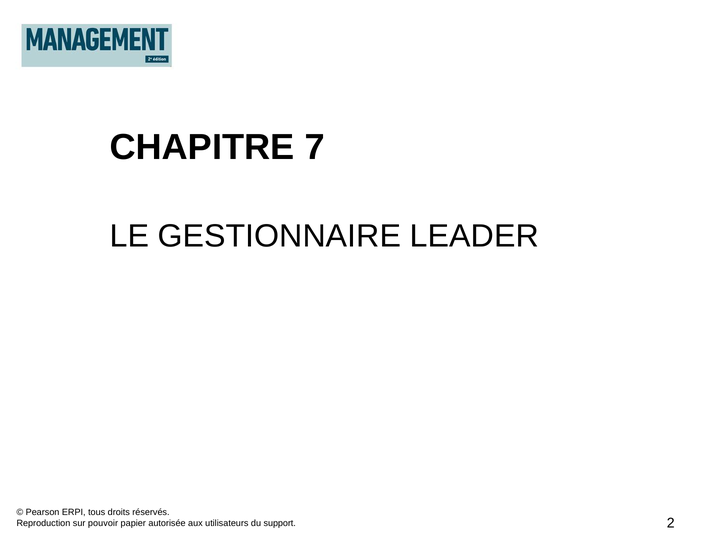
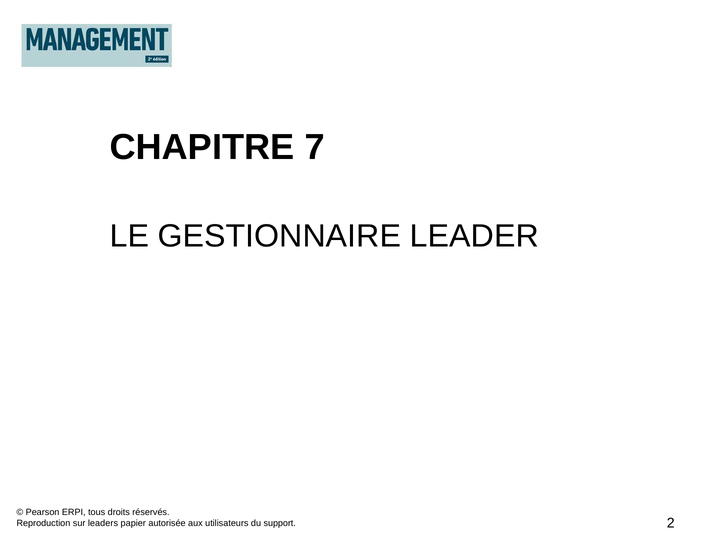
pouvoir: pouvoir -> leaders (103, 523)
